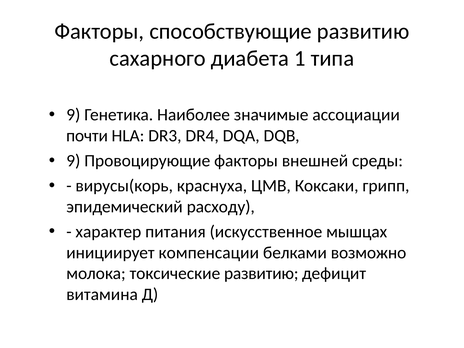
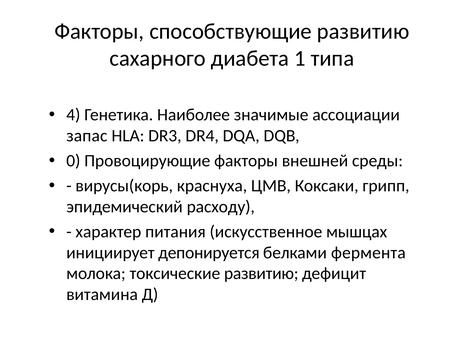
9: 9 -> 4 (73, 115)
почти: почти -> запас (87, 136)
9: 9 -> 0 (73, 161)
компенсации: компенсации -> депонируется (209, 253)
возможно: возможно -> фермента (368, 253)
